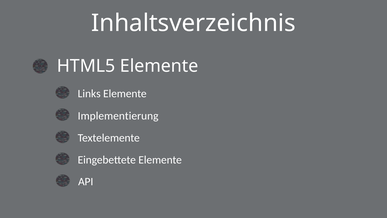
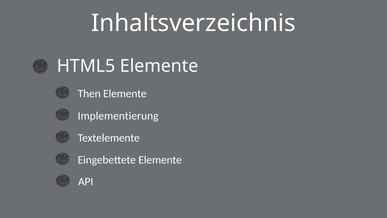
Links: Links -> Then (89, 93)
